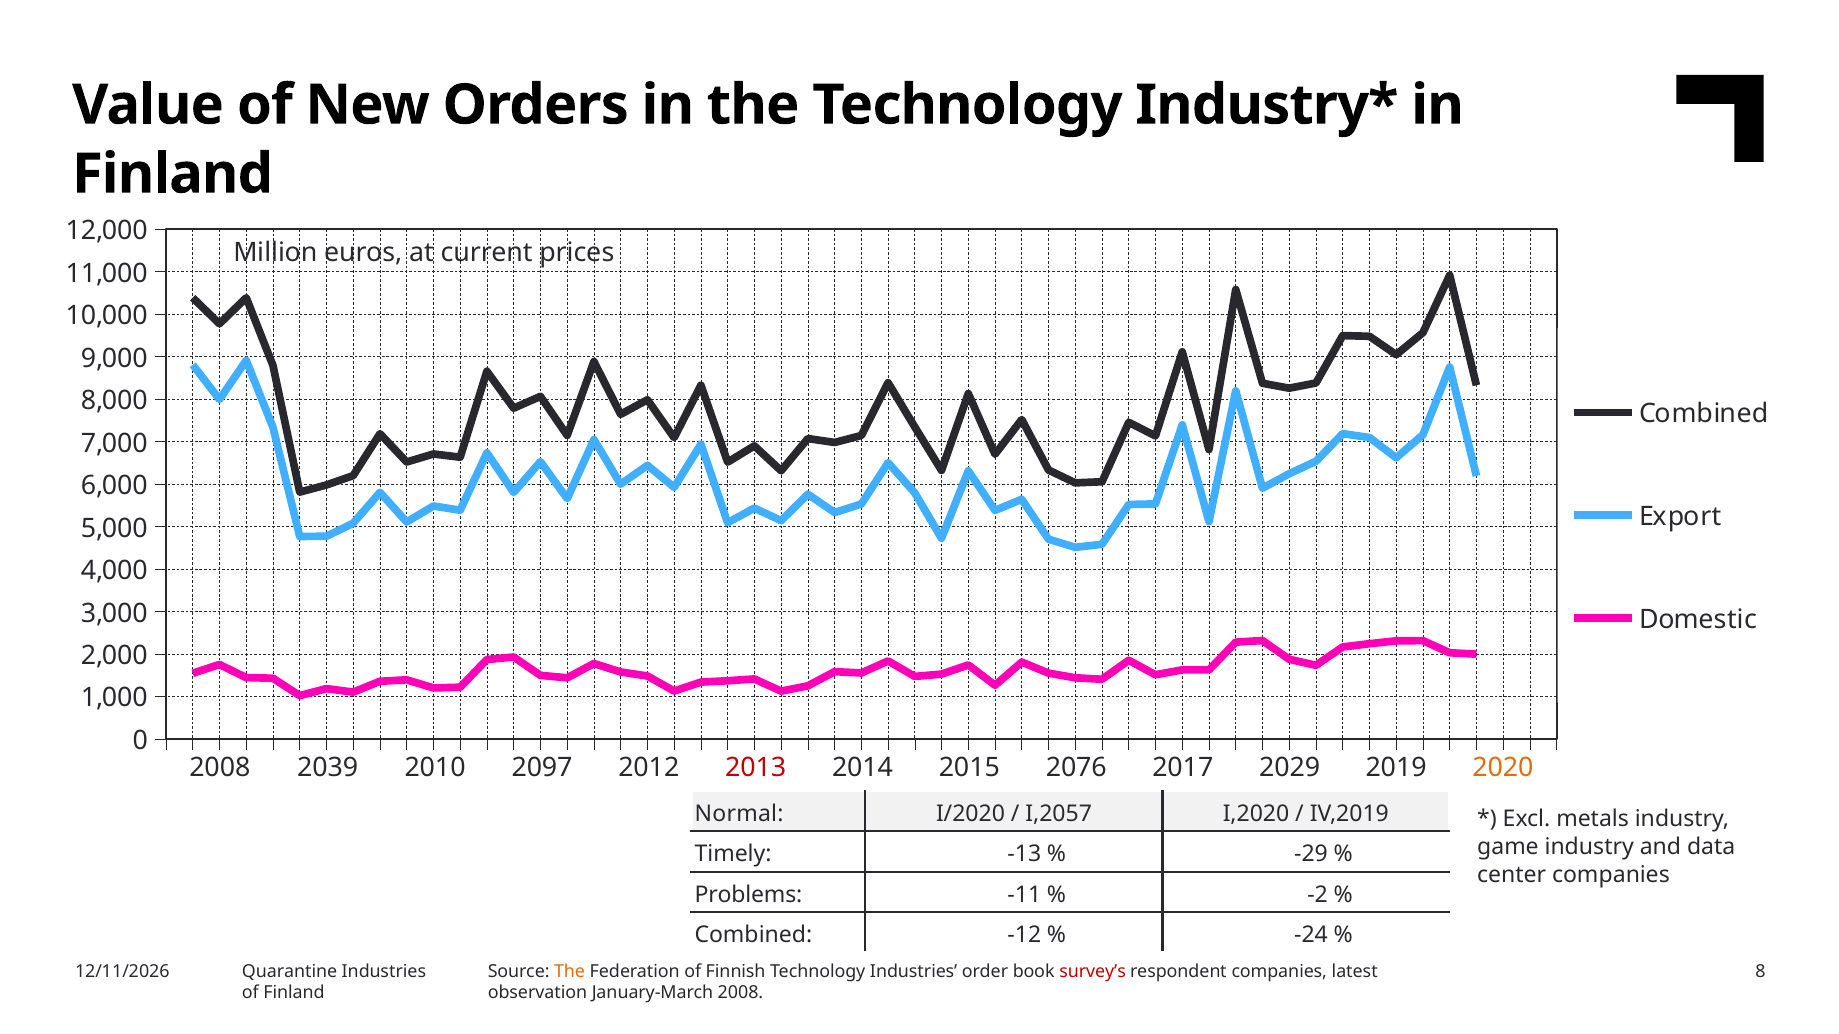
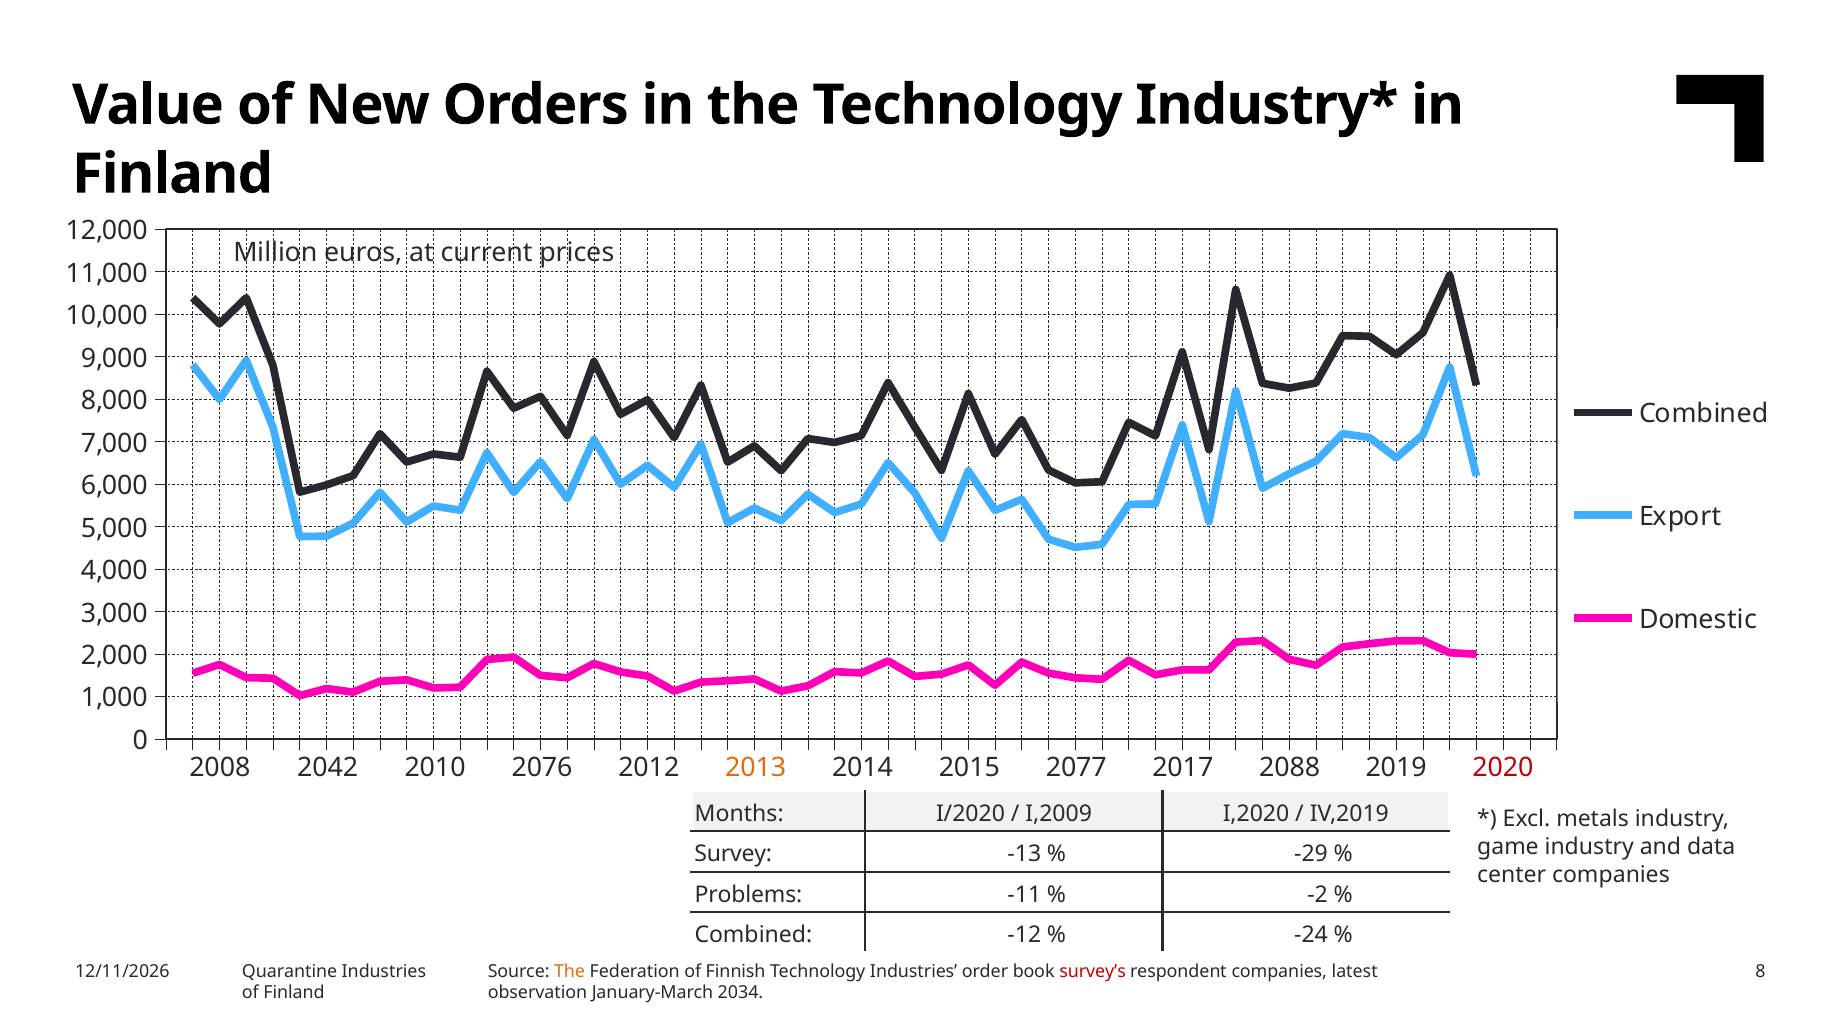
2039: 2039 -> 2042 (328, 768)
2097: 2097 -> 2076 (542, 768)
2013 colour: red -> orange (756, 768)
2076: 2076 -> 2077 (1076, 768)
2029: 2029 -> 2088 (1290, 768)
2020 colour: orange -> red (1503, 768)
Normal: Normal -> Months (739, 814)
I,2057: I,2057 -> I,2009 (1059, 814)
Timely: Timely -> Survey (733, 855)
January-March 2008: 2008 -> 2034 (740, 993)
